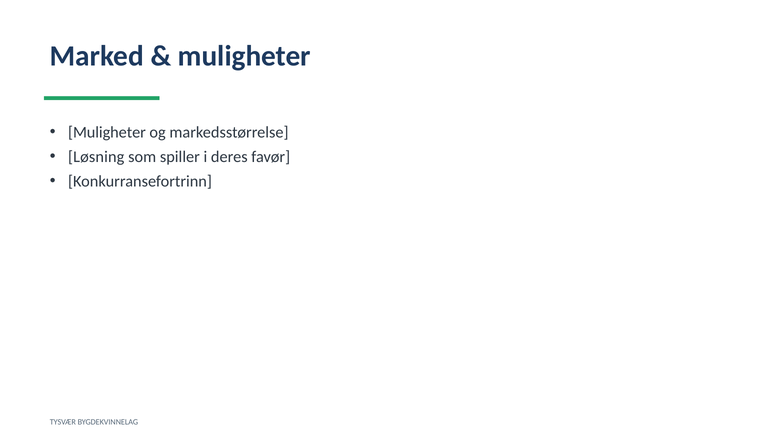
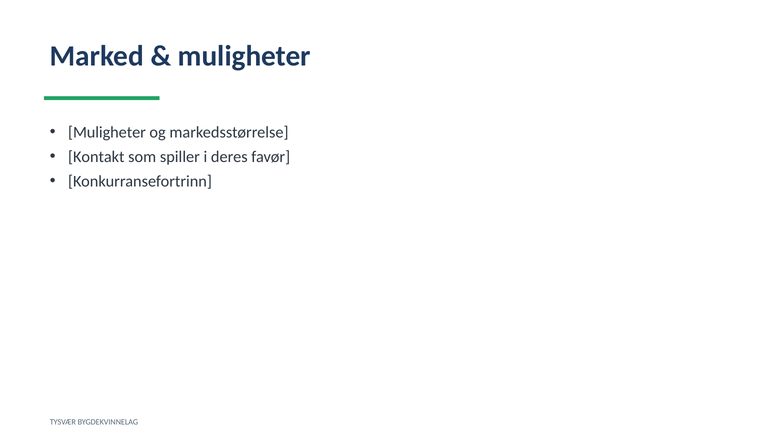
Løsning: Løsning -> Kontakt (96, 157)
